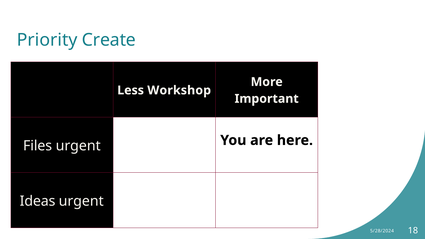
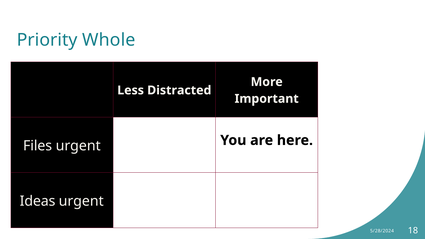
Create: Create -> Whole (109, 40)
Workshop: Workshop -> Distracted (179, 90)
